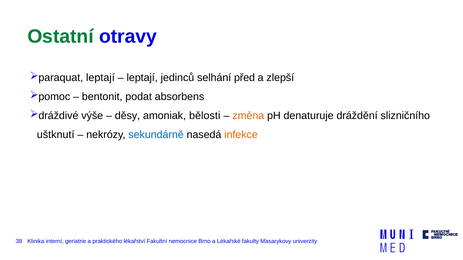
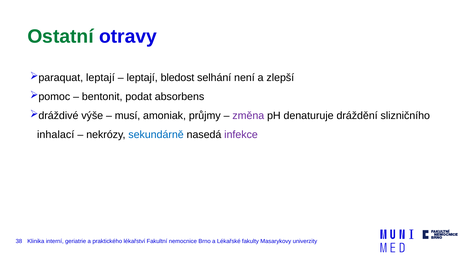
jedinců: jedinců -> bledost (178, 78)
před: před -> není (244, 78)
děsy: děsy -> musí (128, 116)
bělosti: bělosti -> průjmy (205, 116)
změna colour: orange -> purple (248, 116)
uštknutí: uštknutí -> inhalací (56, 135)
infekce colour: orange -> purple (241, 135)
